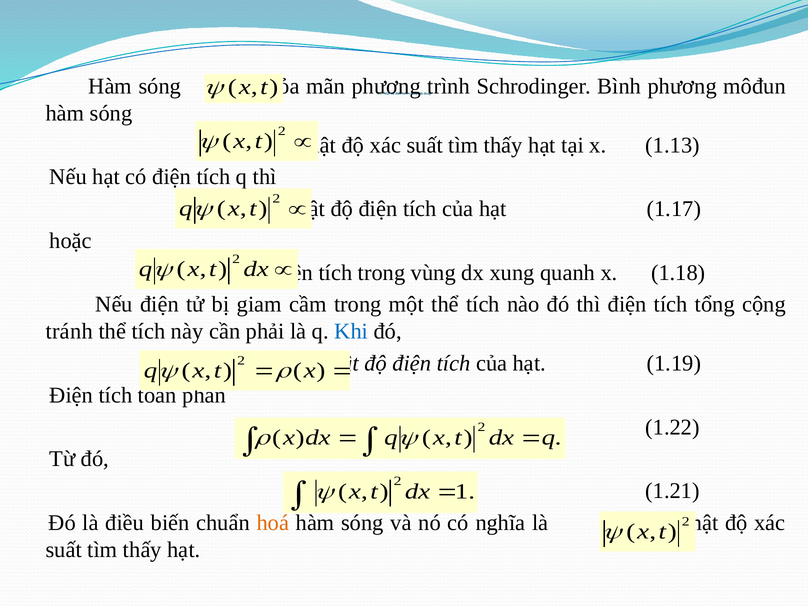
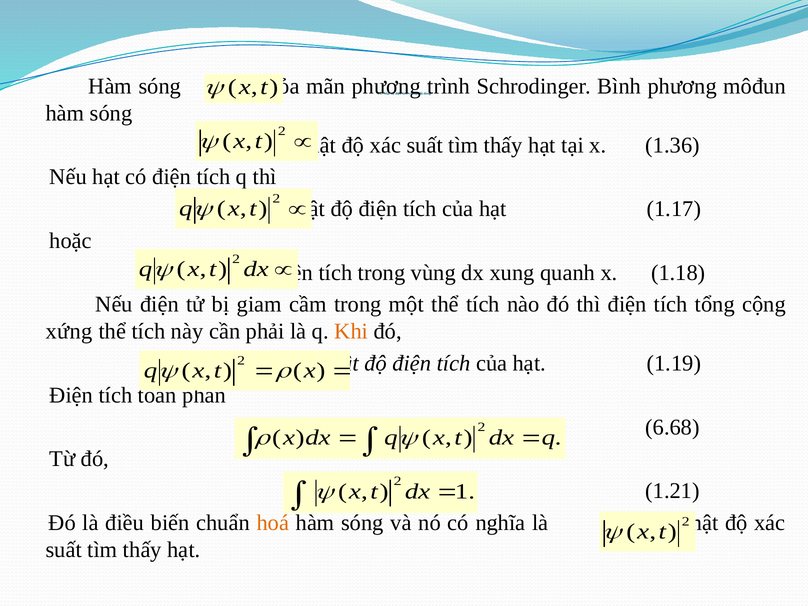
1.13: 1.13 -> 1.36 (673, 145)
tránh: tránh -> xứng (69, 332)
Khi colour: blue -> orange (351, 332)
1.22: 1.22 -> 6.68 (673, 427)
